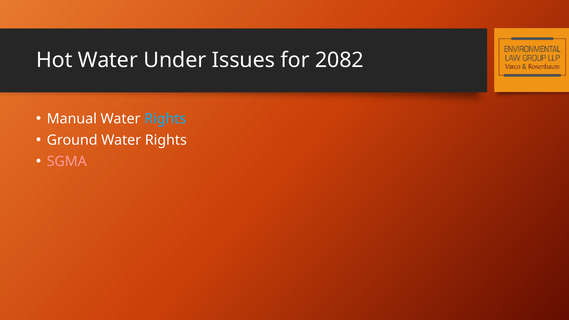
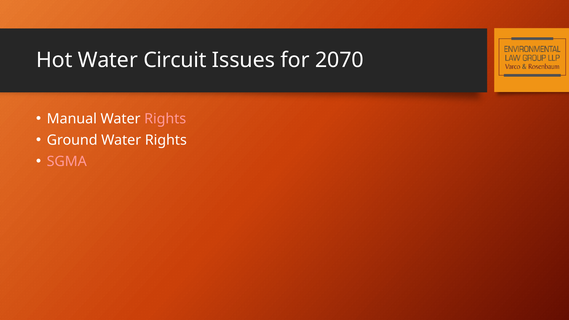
Under: Under -> Circuit (175, 60)
2082: 2082 -> 2070 (339, 60)
Rights colour: light blue -> pink (165, 119)
